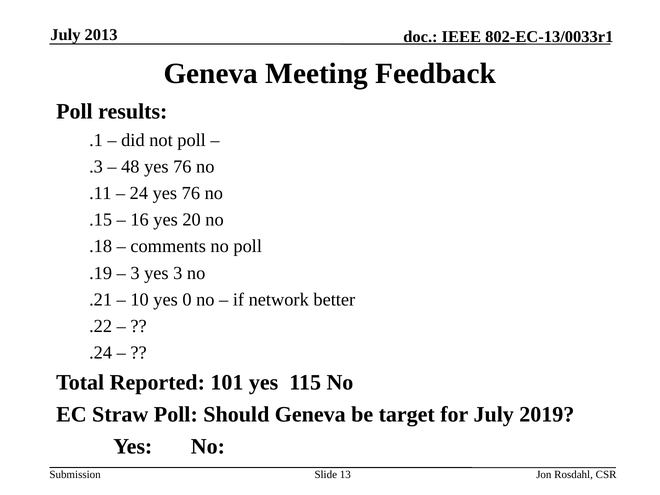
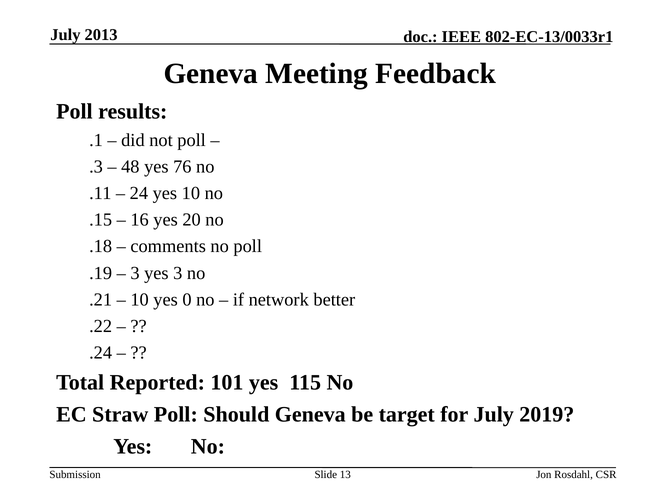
24 yes 76: 76 -> 10 (191, 193)
